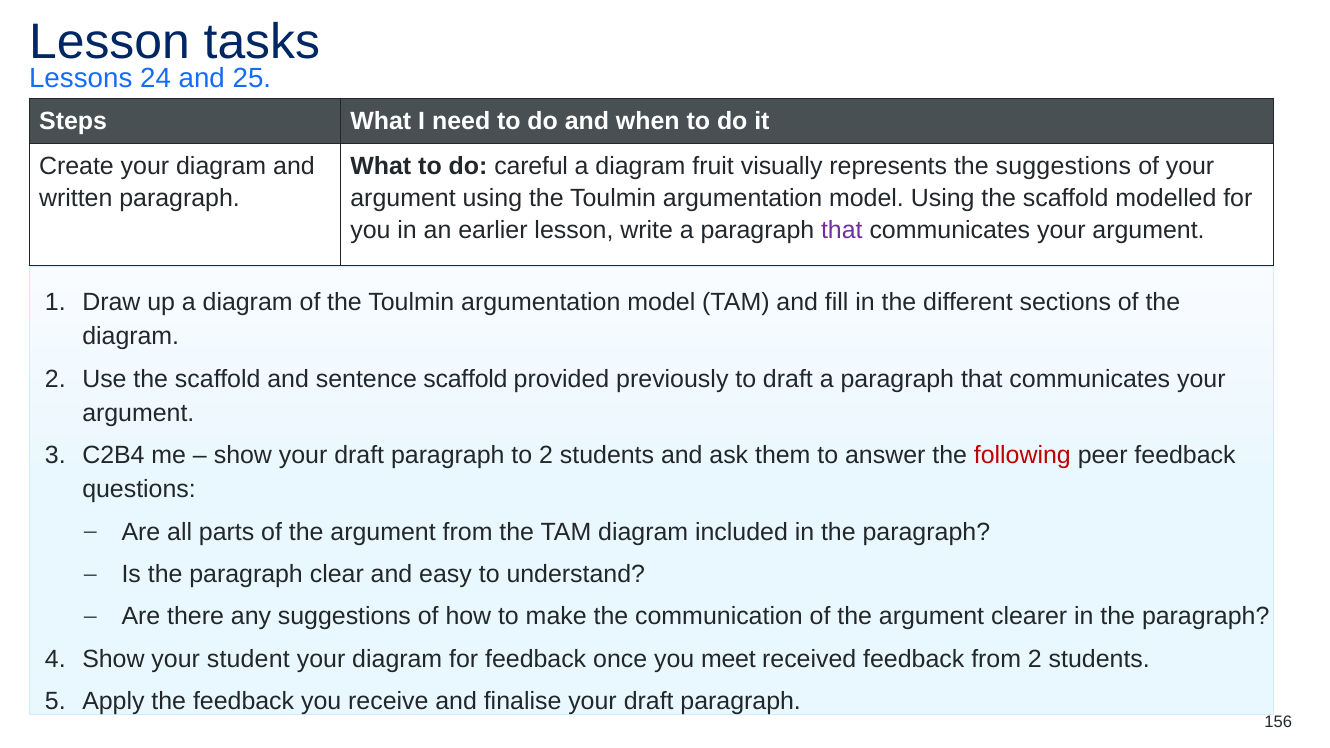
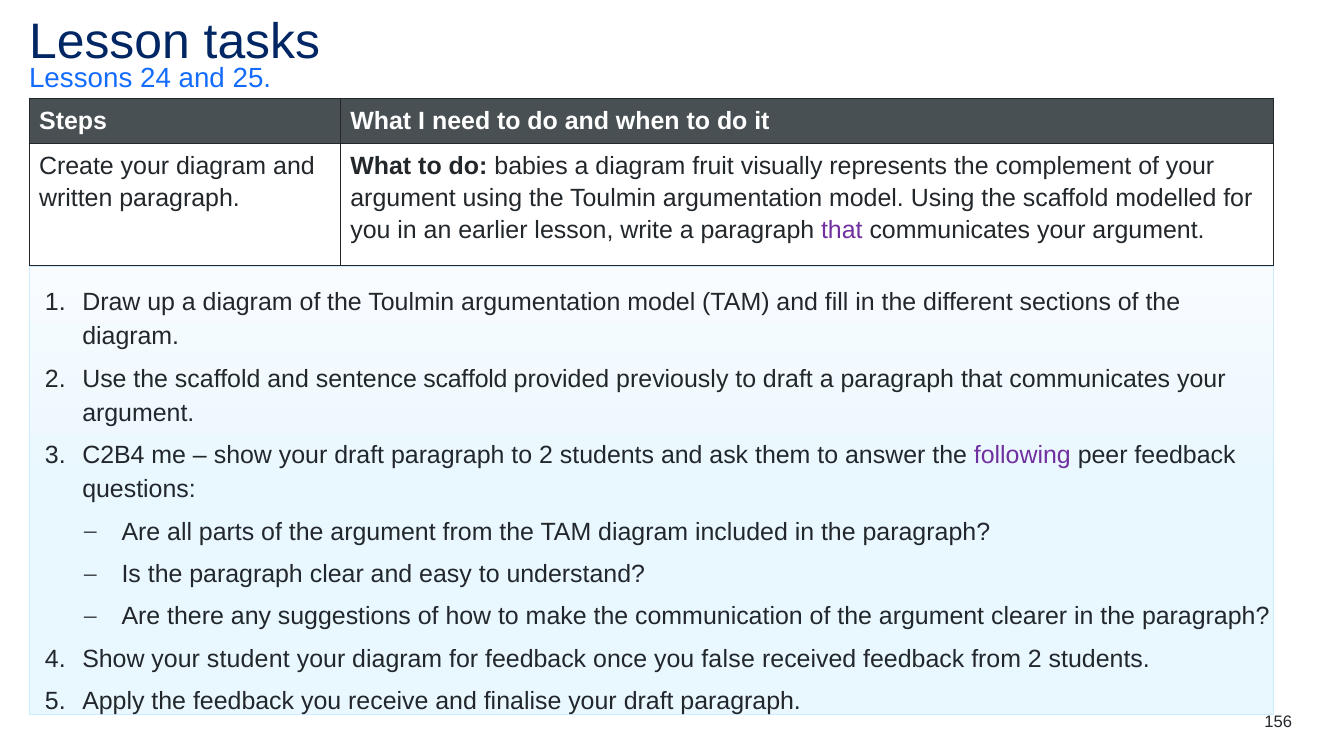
careful: careful -> babies (531, 167)
the suggestions: suggestions -> complement (1063, 167)
following colour: red -> purple (1022, 456)
meet: meet -> false (728, 659)
